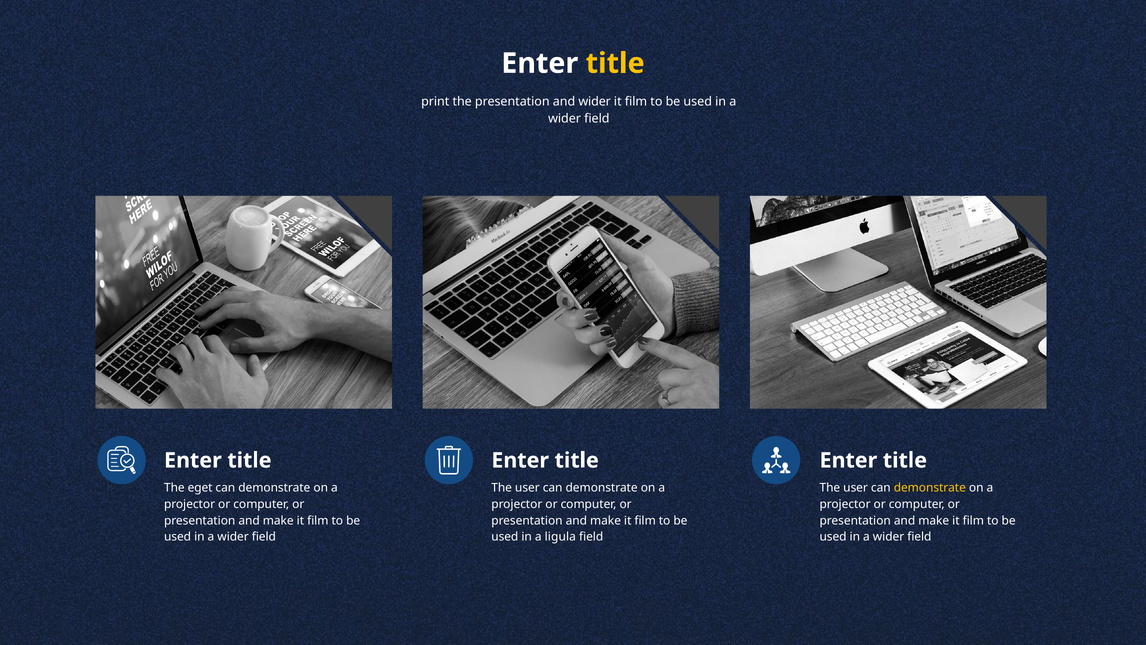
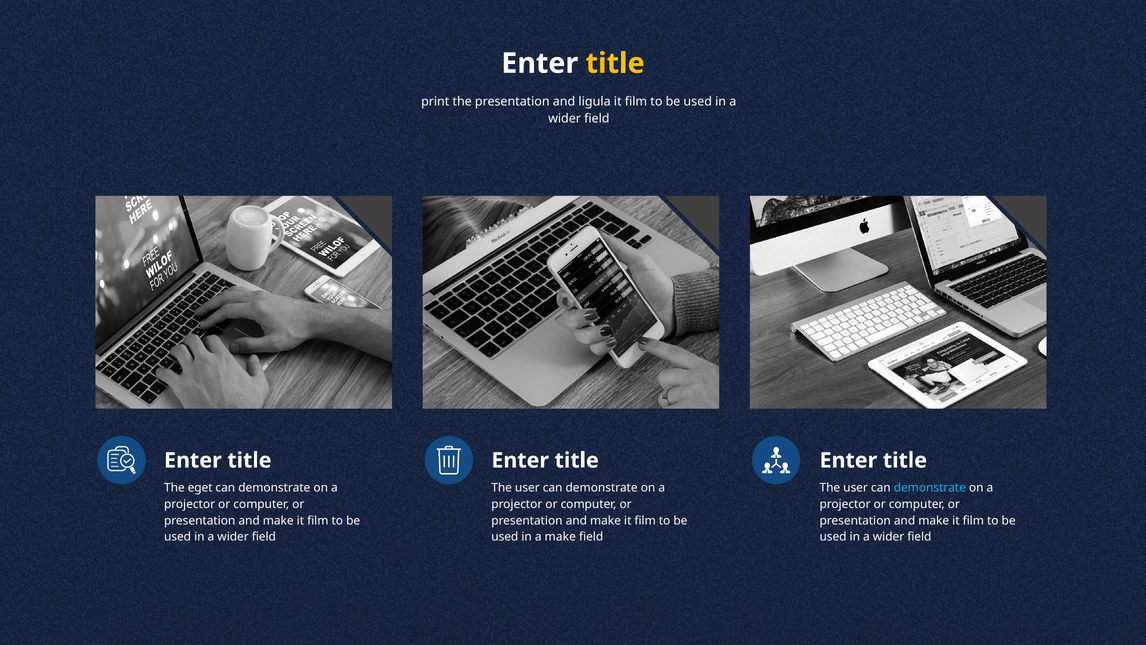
and wider: wider -> ligula (595, 102)
demonstrate colour: yellow -> light blue (930, 488)
a ligula: ligula -> make (560, 537)
